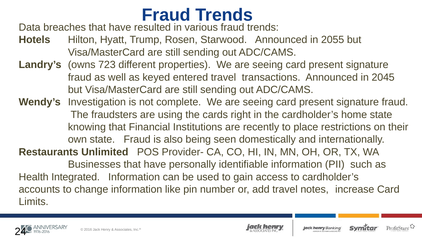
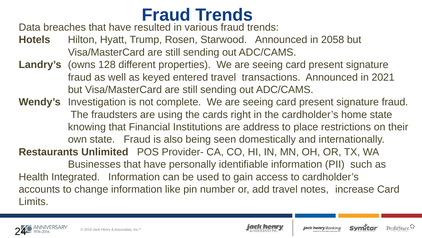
2055: 2055 -> 2058 (333, 40)
723: 723 -> 128 (107, 65)
2045: 2045 -> 2021 (383, 77)
recently: recently -> address (261, 127)
